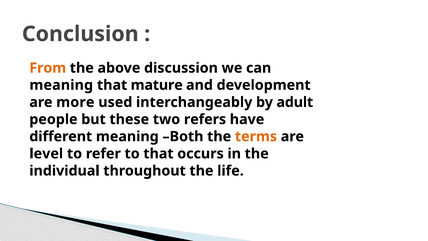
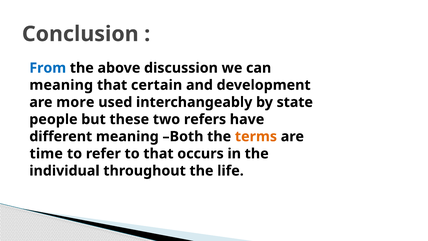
From colour: orange -> blue (48, 68)
mature: mature -> certain (157, 85)
adult: adult -> state (295, 102)
level: level -> time (46, 154)
